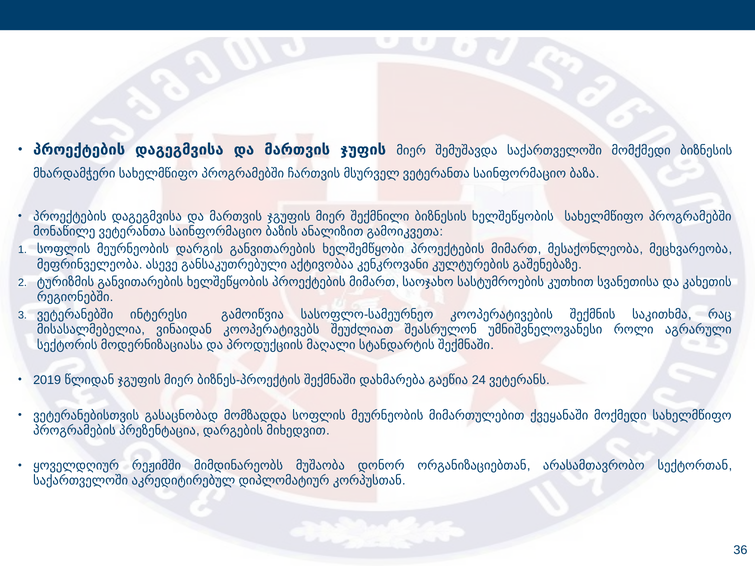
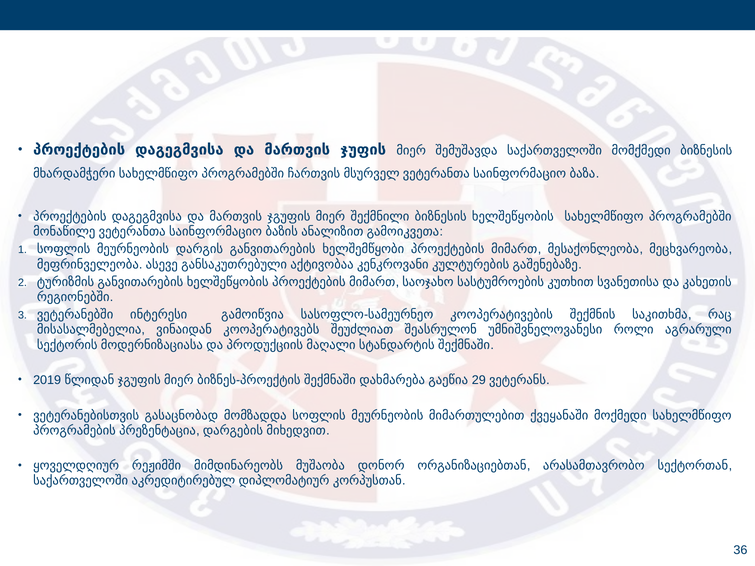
24: 24 -> 29 (479, 380)
